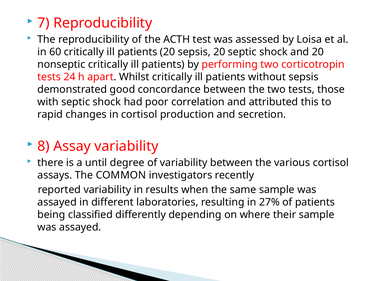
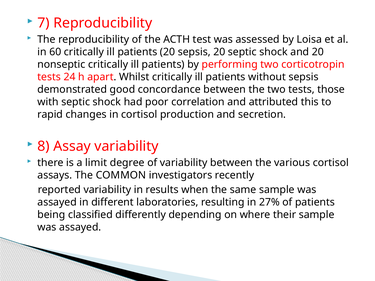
until: until -> limit (96, 163)
